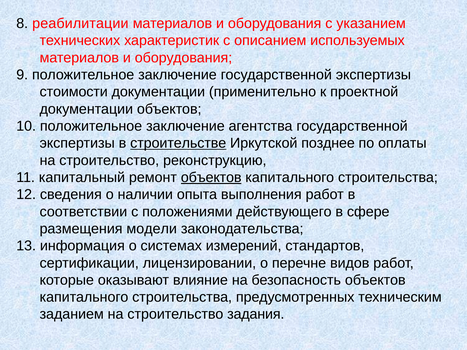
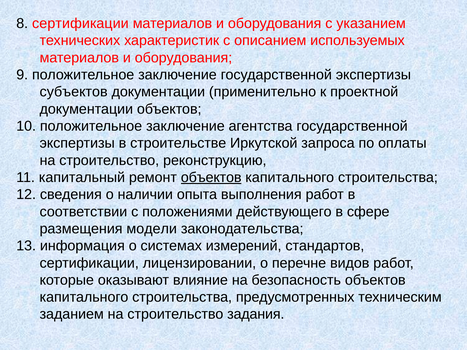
8 реабилитации: реабилитации -> сертификации (80, 24)
стоимости: стоимости -> субъектов (74, 92)
строительстве underline: present -> none (178, 143)
позднее: позднее -> запроса (328, 143)
